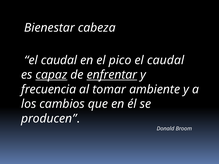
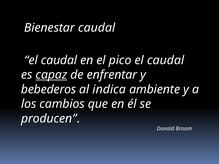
Bienestar cabeza: cabeza -> caudal (97, 28)
enfrentar underline: present -> none (112, 75)
frecuencia: frecuencia -> bebederos (49, 90)
tomar: tomar -> indica (109, 90)
